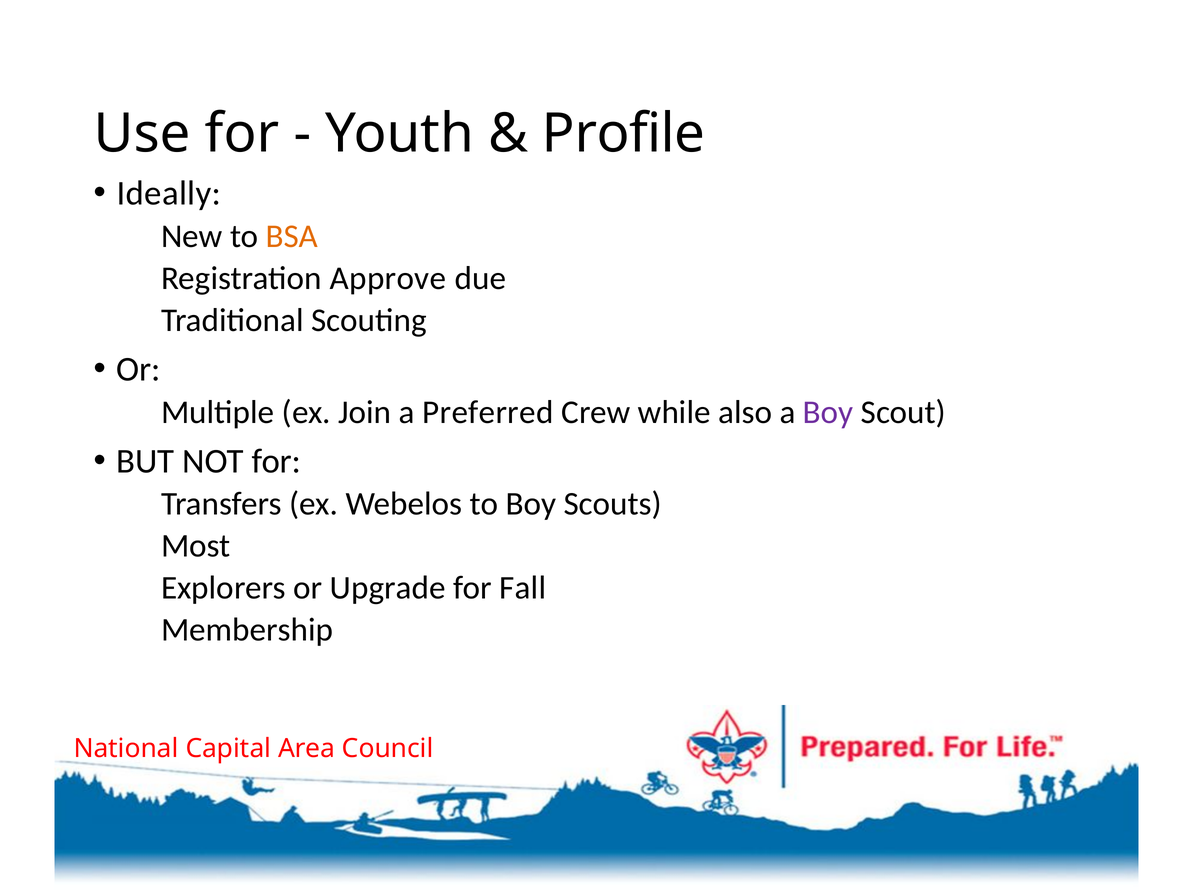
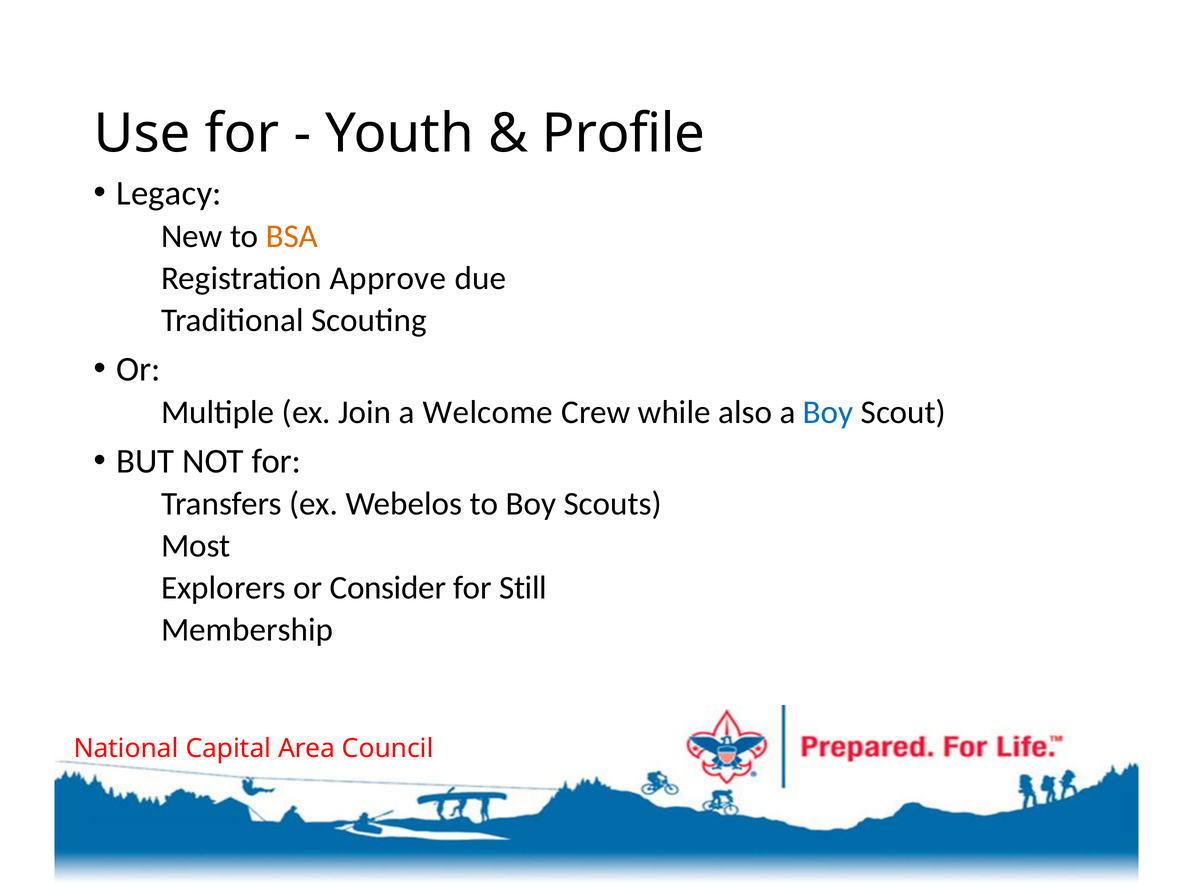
Ideally: Ideally -> Legacy (169, 194)
Preferred: Preferred -> Welcome (488, 412)
Boy colour: purple -> blue (828, 412)
Upgrade: Upgrade -> Consider (388, 588)
Fall: Fall -> Still (523, 588)
